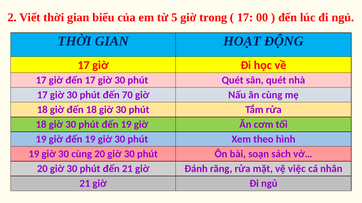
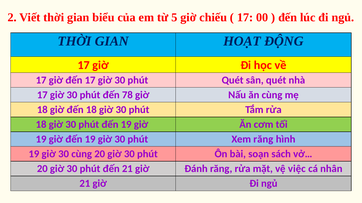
trong: trong -> chiếu (213, 17)
70: 70 -> 78 (127, 95)
Xem theo: theo -> răng (263, 140)
